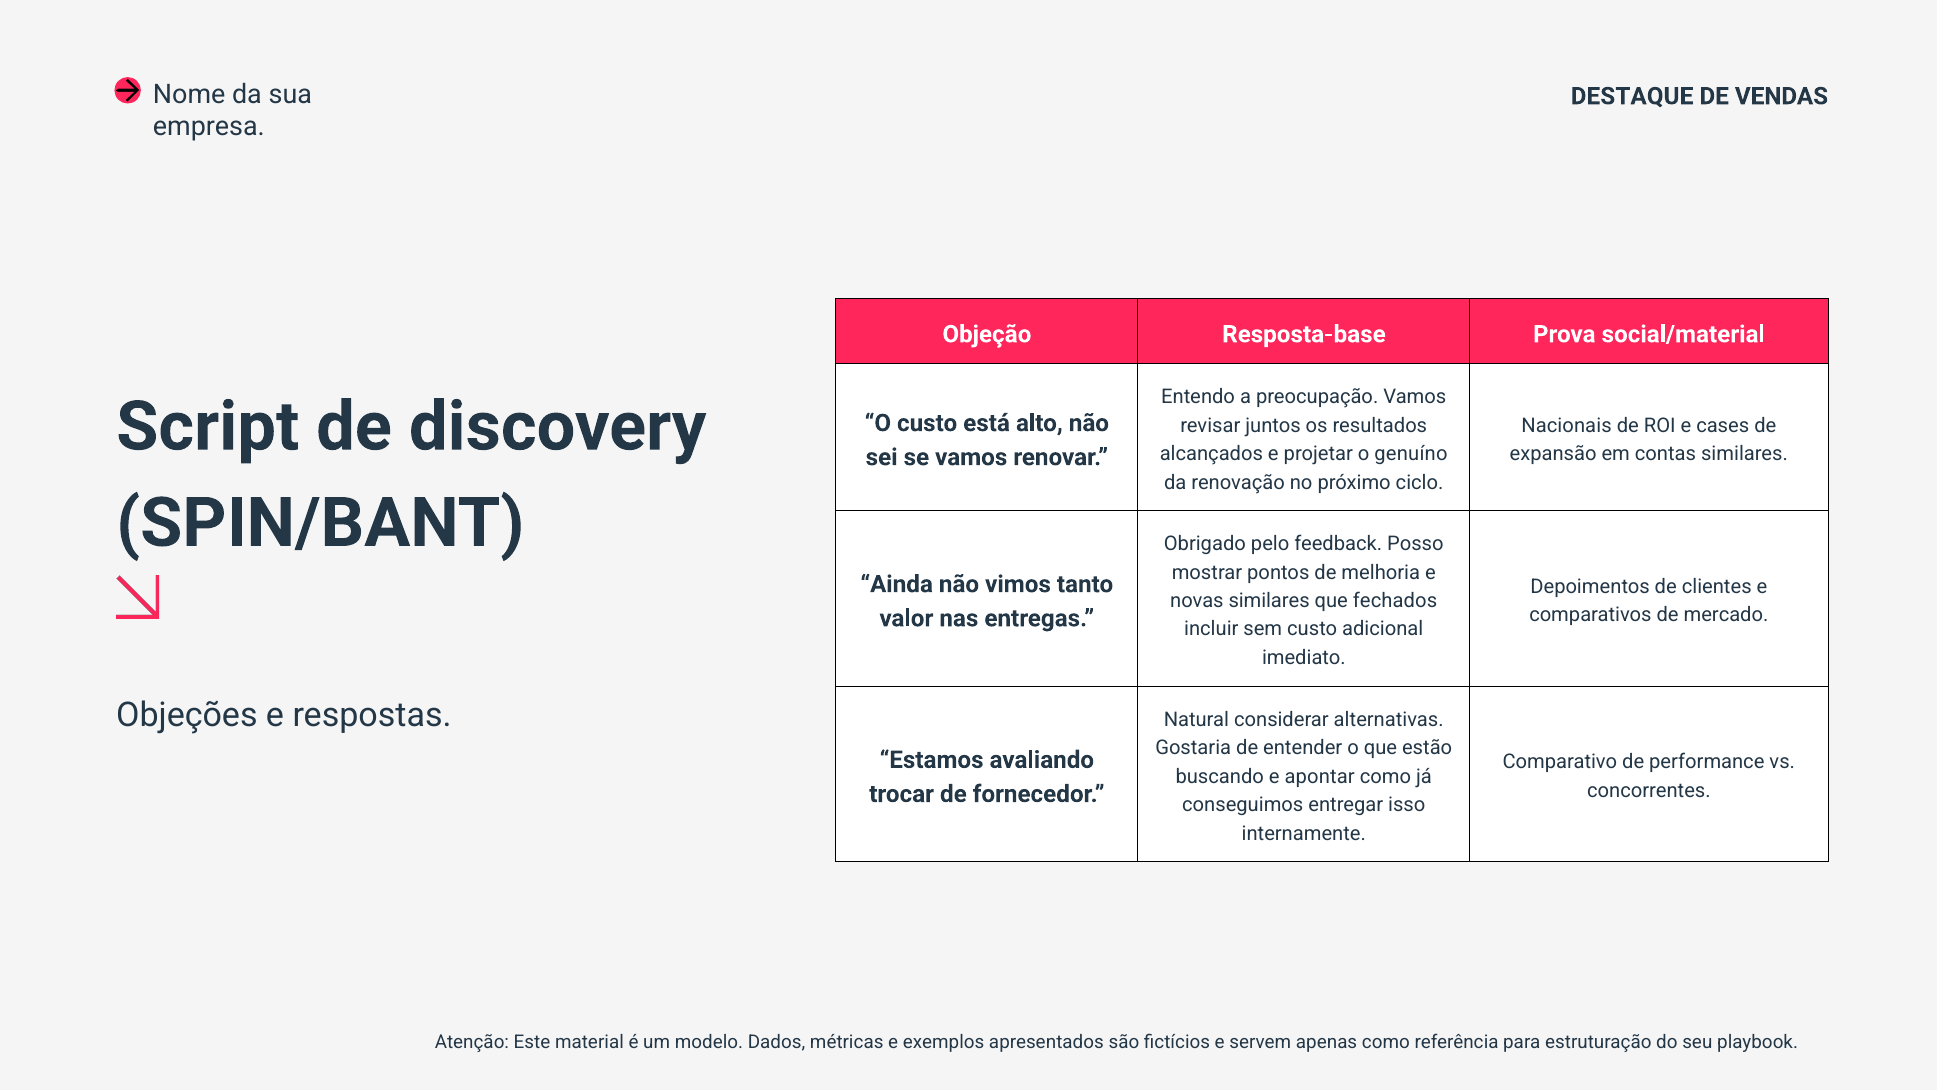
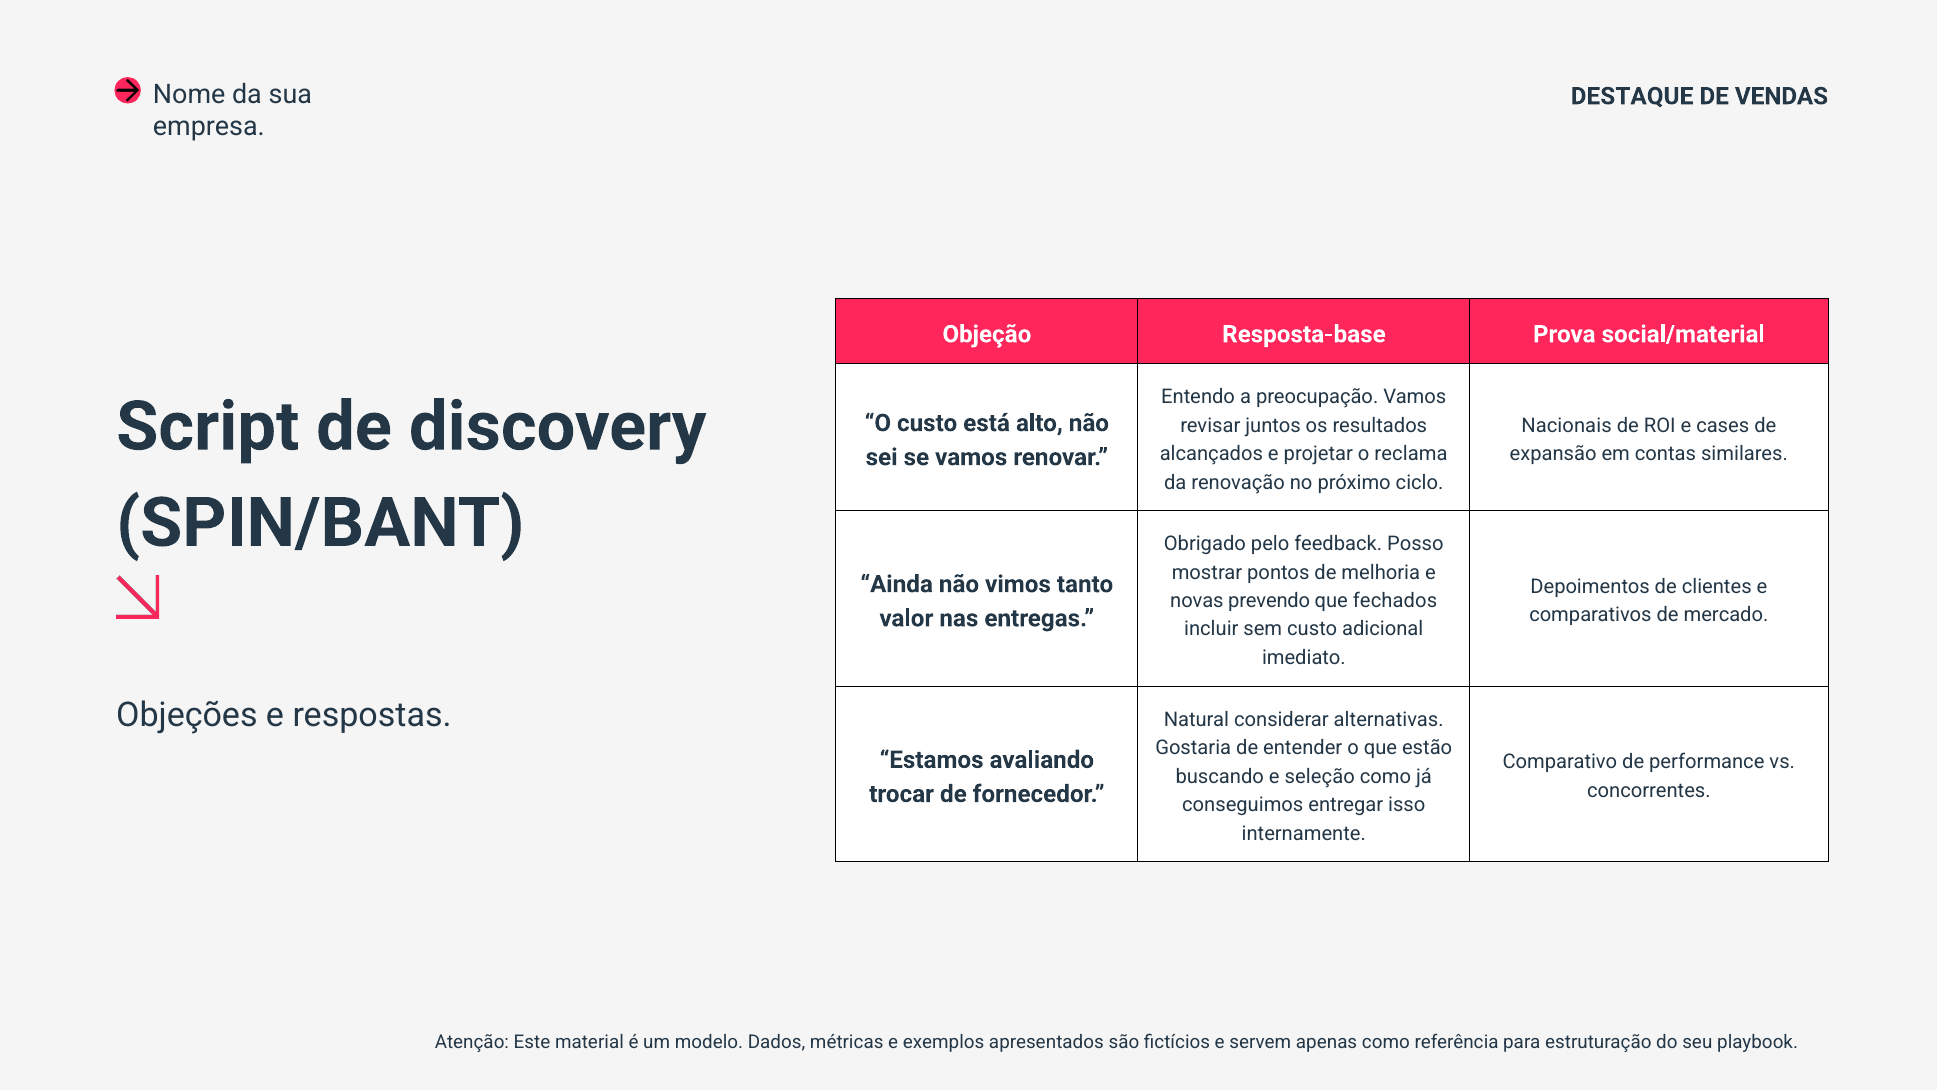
genuíno: genuíno -> reclama (1411, 454)
novas similares: similares -> prevendo (1269, 601)
apontar: apontar -> seleção (1320, 776)
